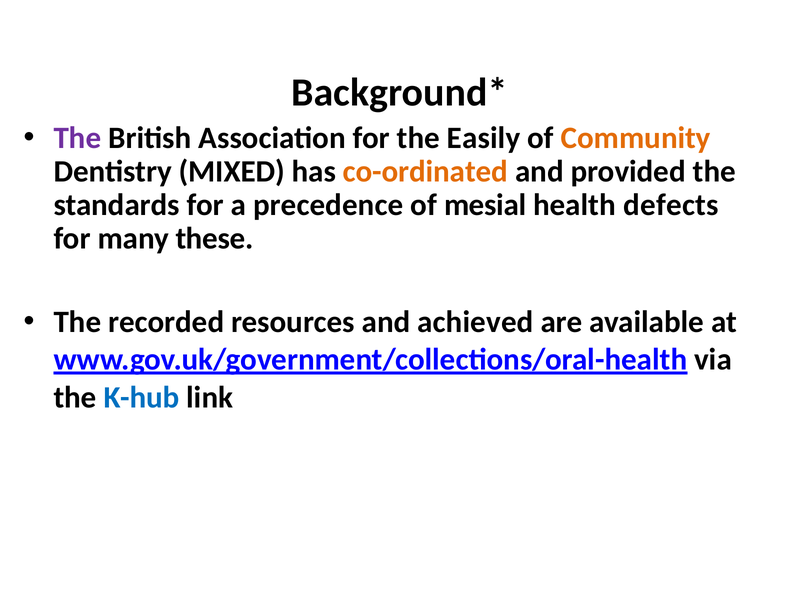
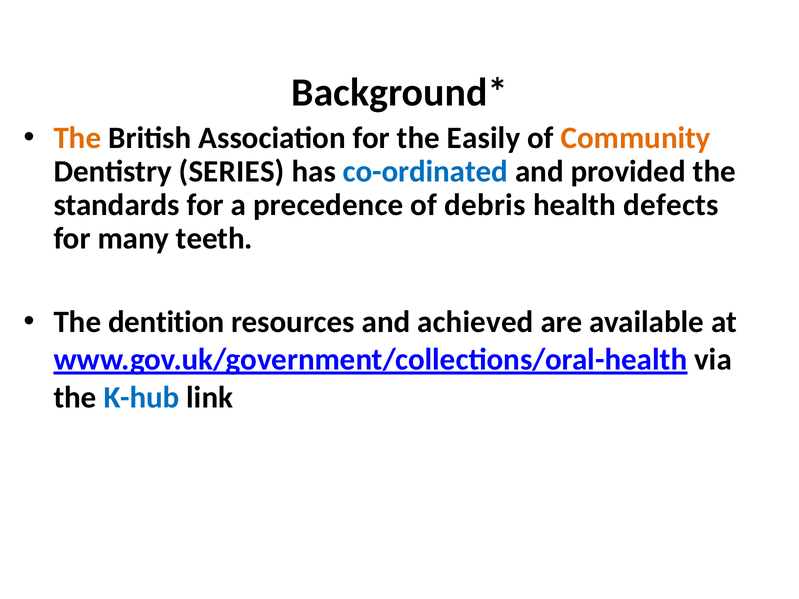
The colour: purple -> orange (77, 138)
MIXED: MIXED -> SERIES (232, 171)
co-ordinated colour: orange -> blue (425, 171)
mesial: mesial -> debris (485, 205)
these: these -> teeth (214, 239)
recorded: recorded -> dentition (166, 322)
